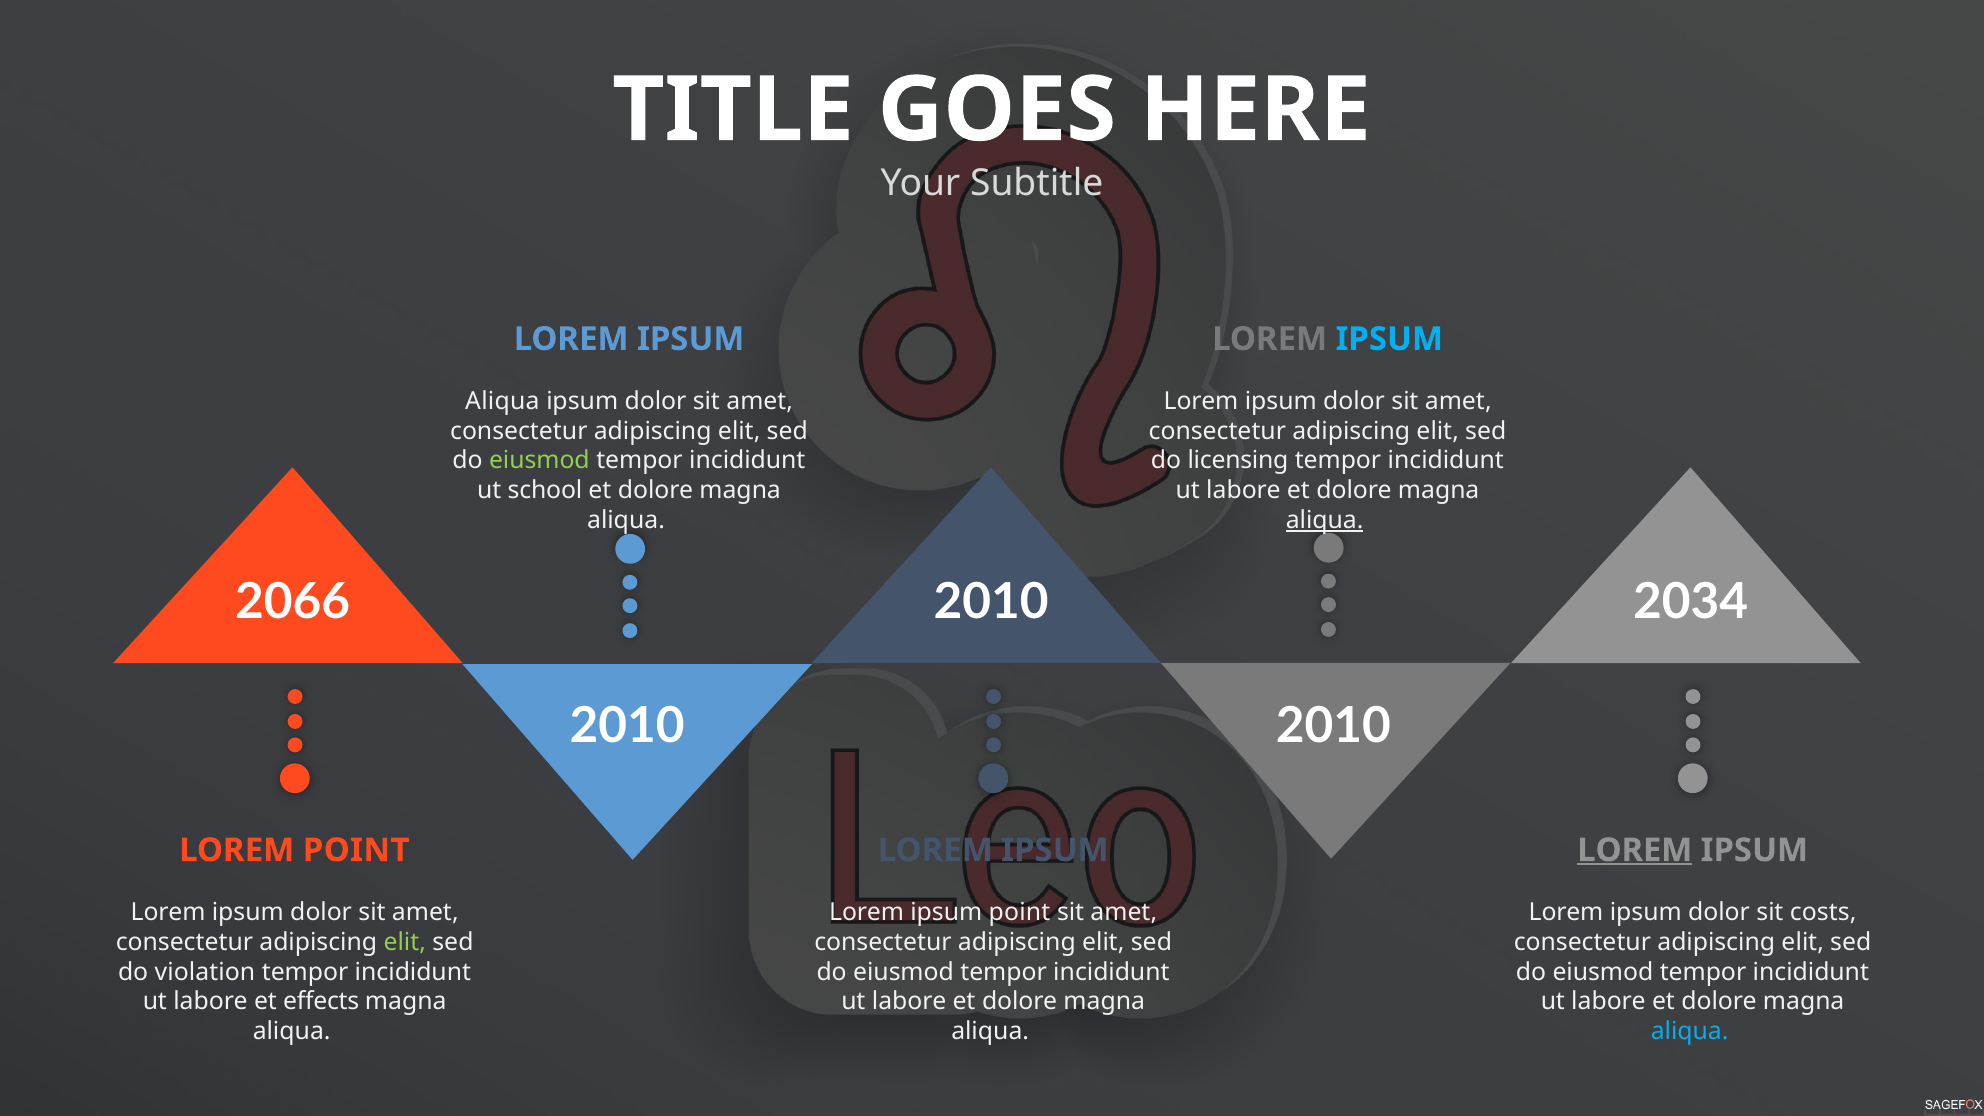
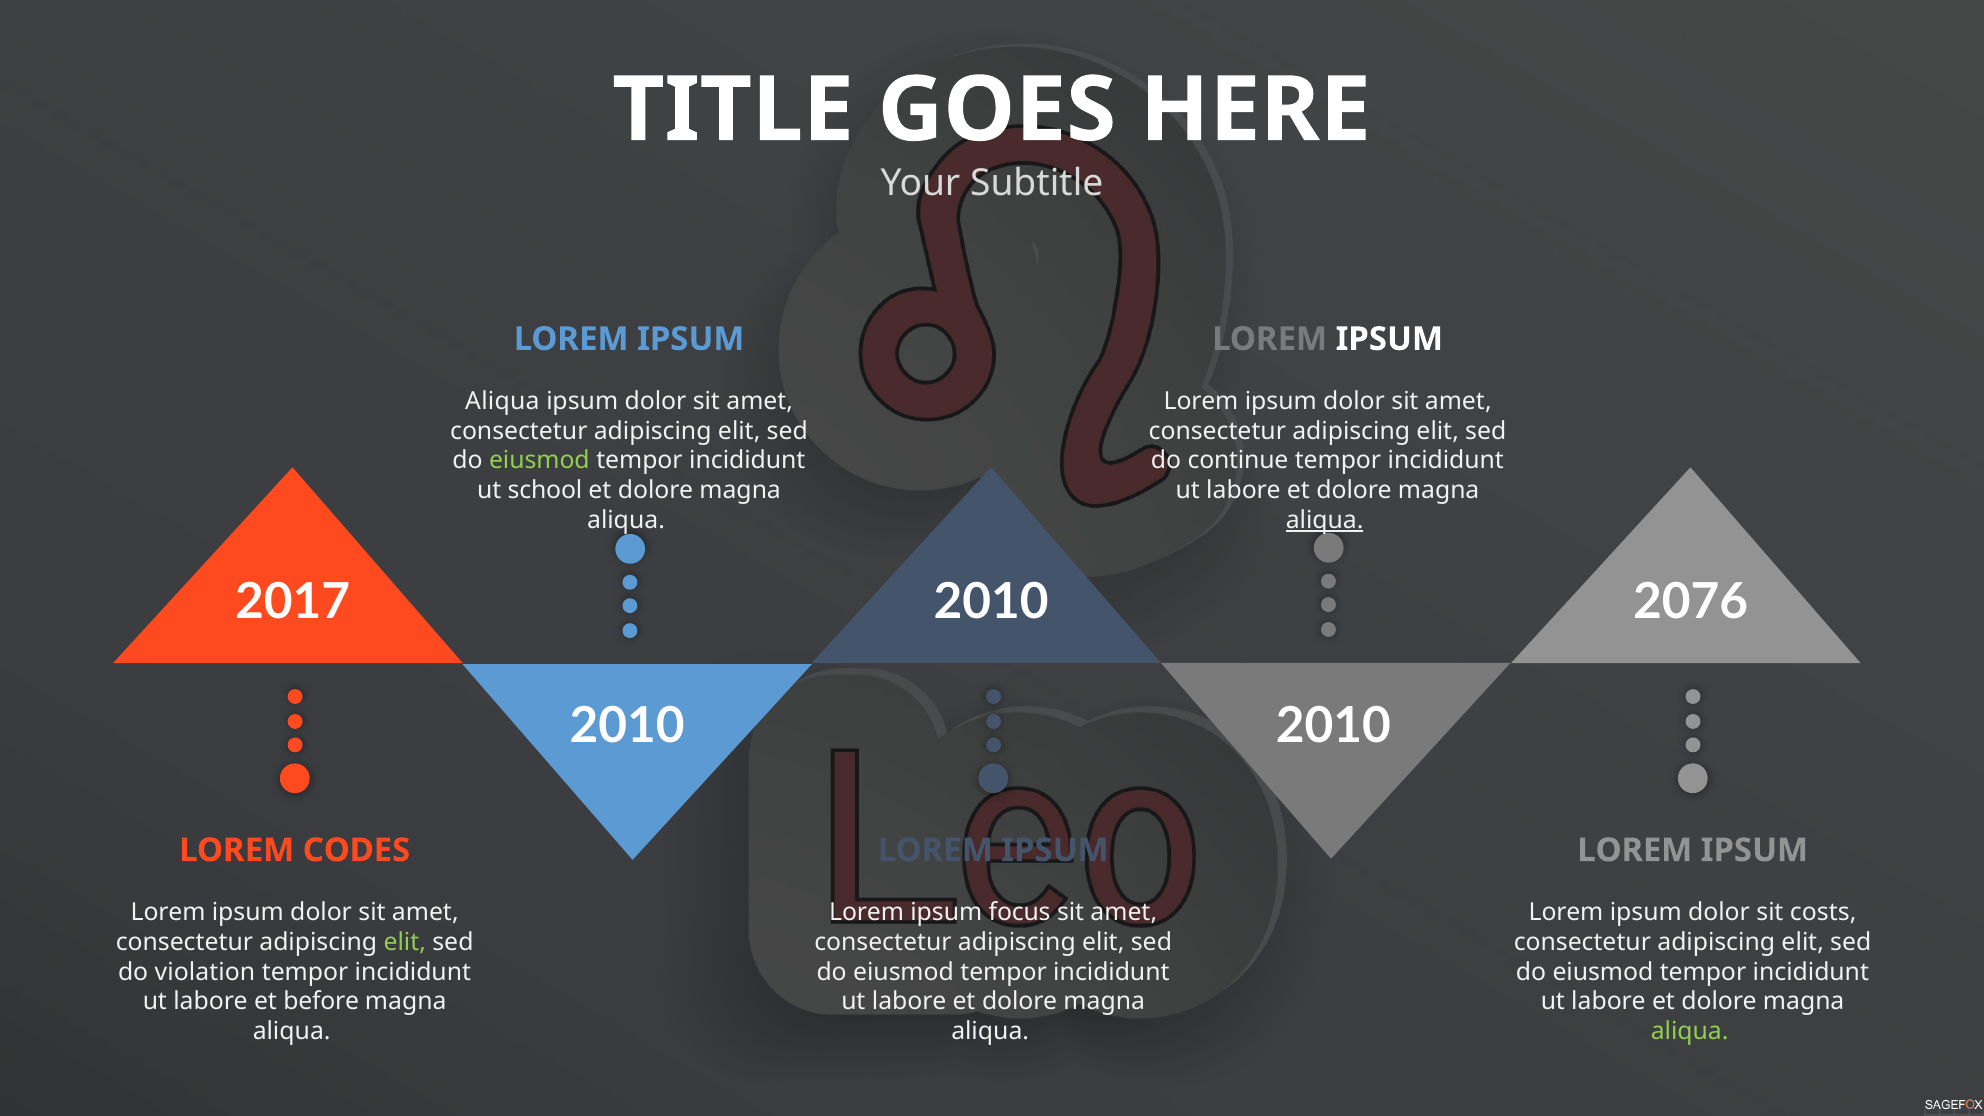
IPSUM colour: light blue -> white (1389, 339)
licensing: licensing -> continue (1238, 461)
2066: 2066 -> 2017 (293, 602)
2034: 2034 -> 2076 (1691, 602)
LOREM POINT: POINT -> CODES (356, 850)
LOREM underline: present -> none (1635, 850)
ipsum point: point -> focus (1020, 912)
effects: effects -> before (321, 1002)
aliqua colour: light blue -> light green (1690, 1031)
